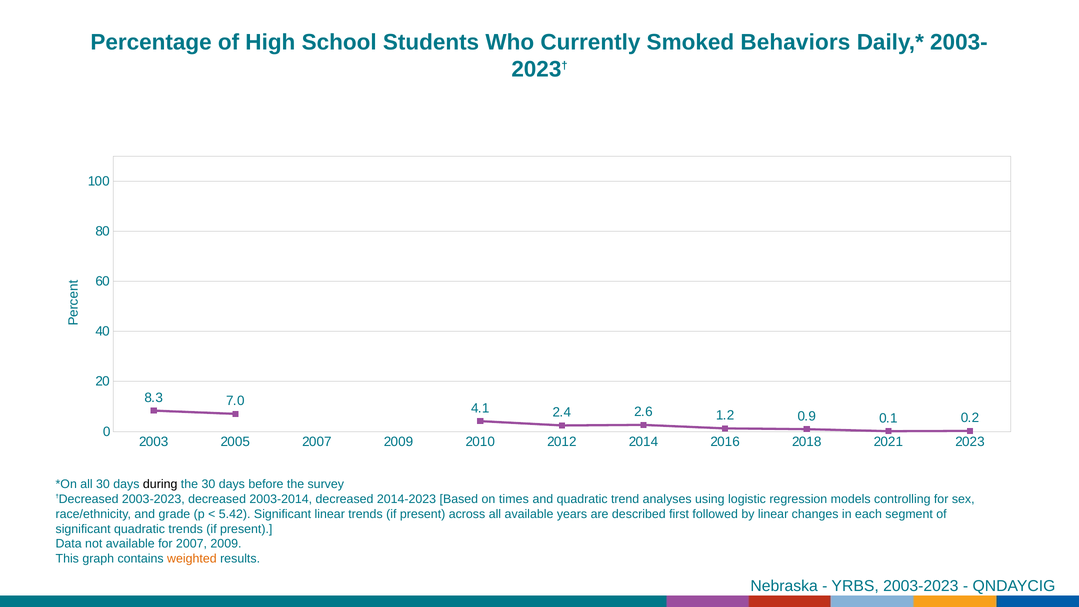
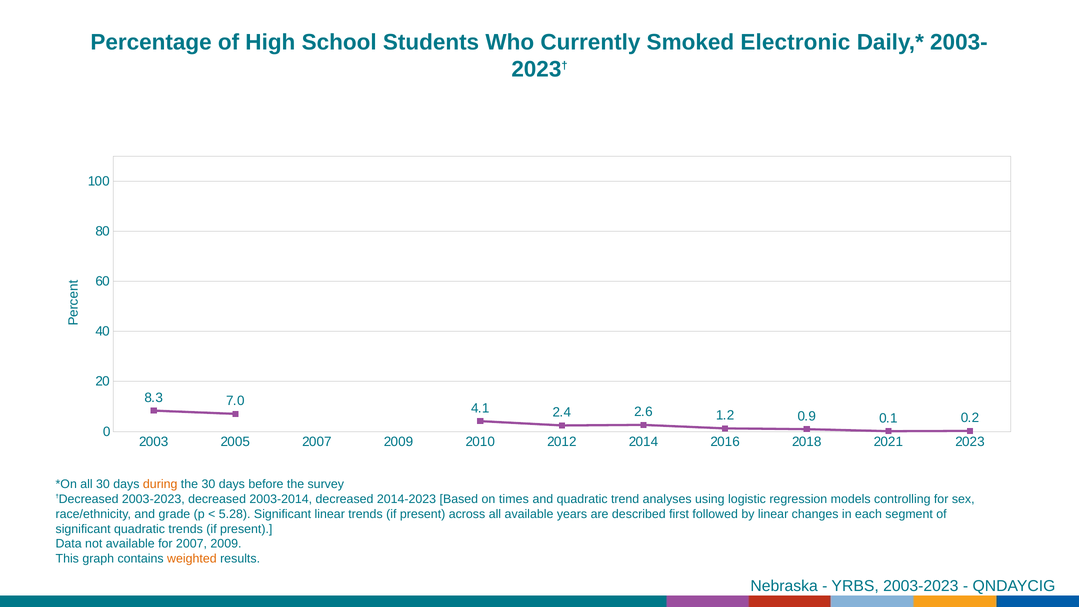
Behaviors: Behaviors -> Electronic (795, 42)
during colour: black -> orange (160, 484)
5.42: 5.42 -> 5.28 (235, 514)
